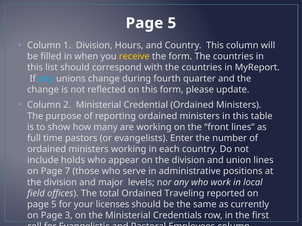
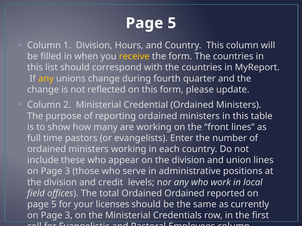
any colour: light blue -> yellow (46, 79)
holds: holds -> these (73, 160)
7: 7 -> 3 (67, 172)
major: major -> credit (111, 183)
Ordained Traveling: Traveling -> Ordained (184, 194)
